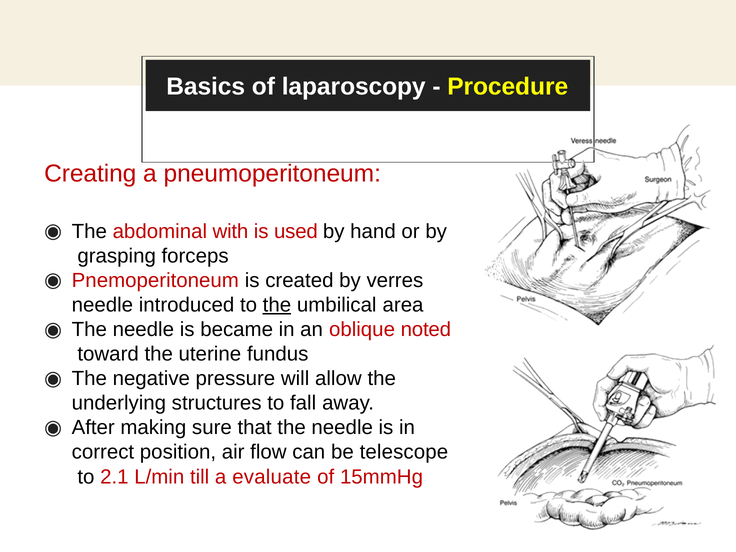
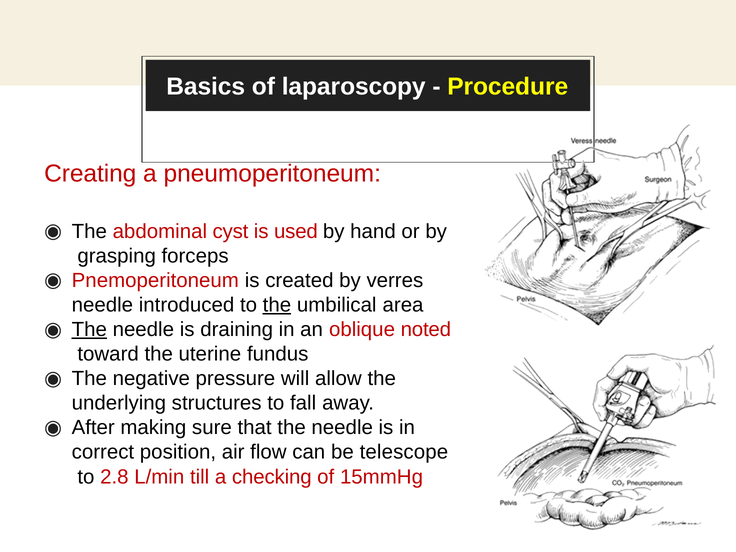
with: with -> cyst (230, 231)
The underline: none -> present (89, 330)
became: became -> draining (237, 330)
2.1: 2.1 -> 2.8 (114, 477)
evaluate: evaluate -> checking (272, 477)
